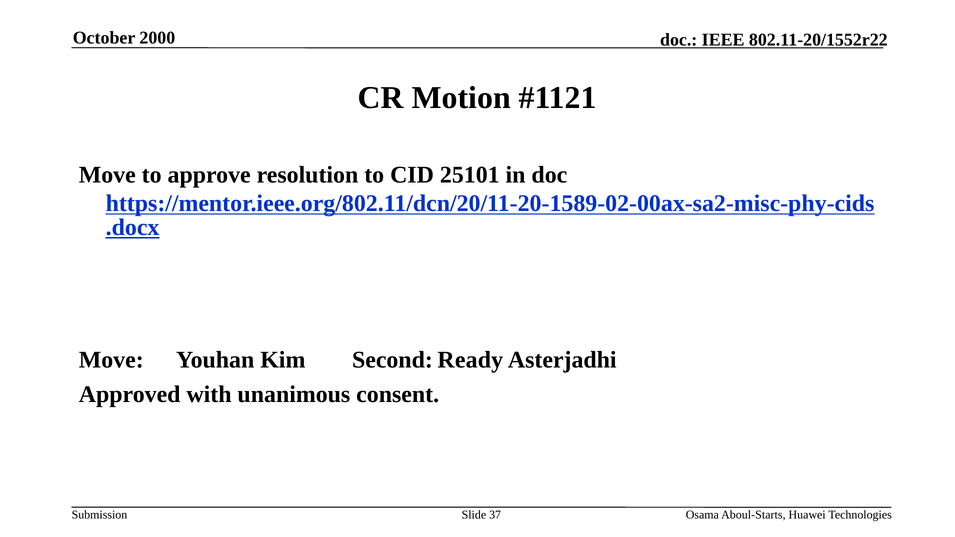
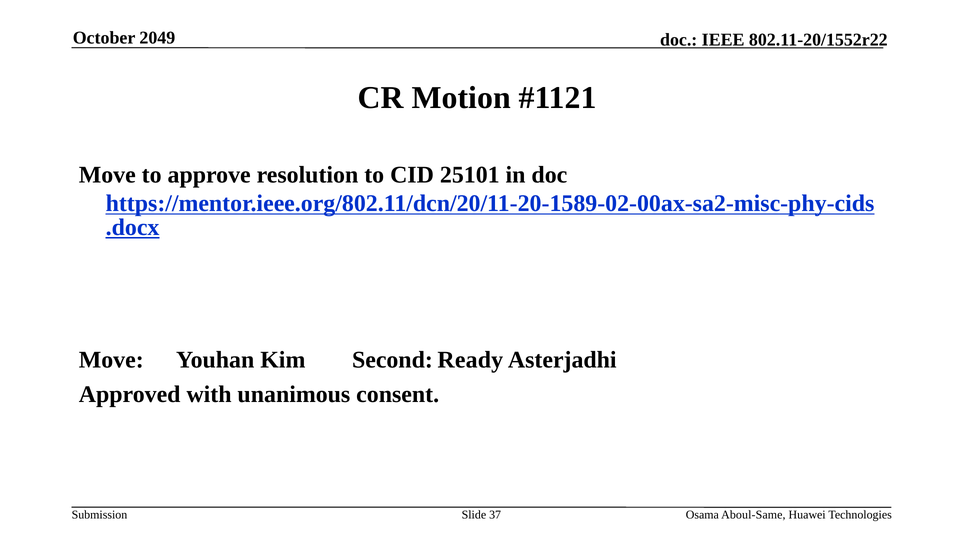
2000: 2000 -> 2049 (157, 38)
Aboul-Starts: Aboul-Starts -> Aboul-Same (753, 515)
